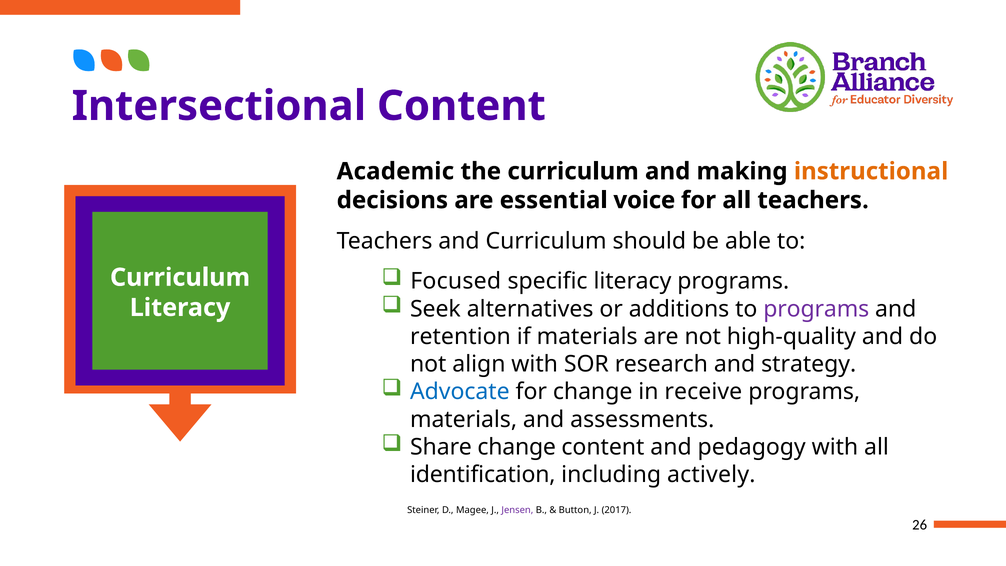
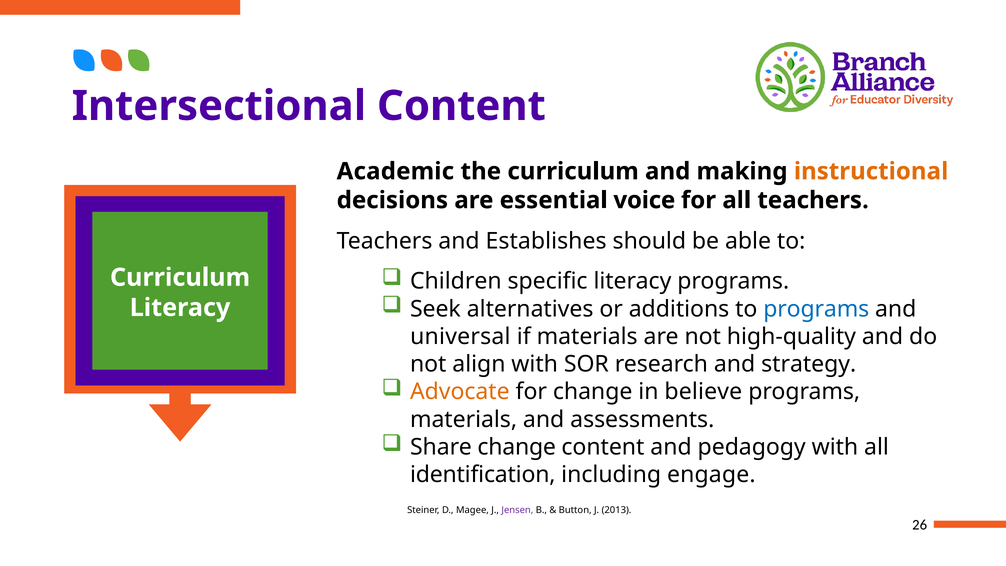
and Curriculum: Curriculum -> Establishes (546, 241)
Focused: Focused -> Children (456, 281)
programs colour: purple -> blue (816, 309)
retention: retention -> universal (460, 336)
Advocate colour: blue -> orange (460, 392)
receive: receive -> believe (703, 392)
actively: actively -> engage (711, 475)
2017: 2017 -> 2013 (617, 510)
